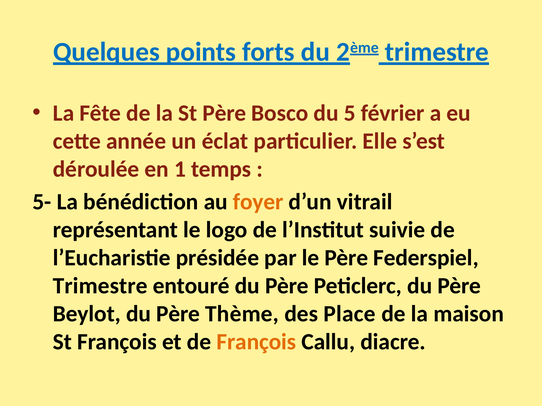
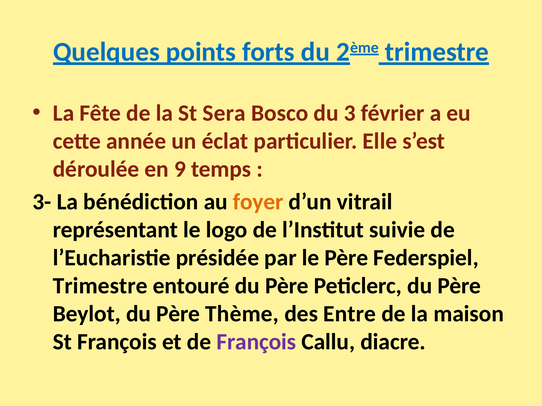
St Père: Père -> Sera (224, 113)
5: 5 -> 3 (350, 113)
1: 1 -> 9 (180, 169)
5-: 5- -> 3- (42, 202)
Place: Place -> Entre (350, 314)
François colour: orange -> purple (256, 342)
